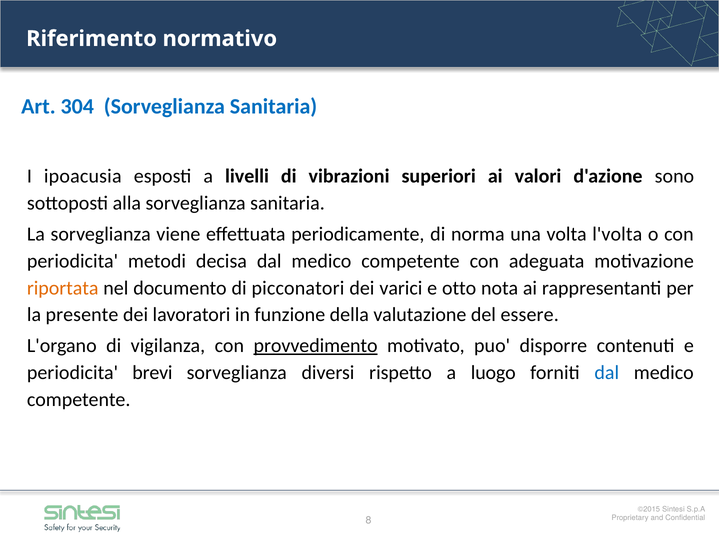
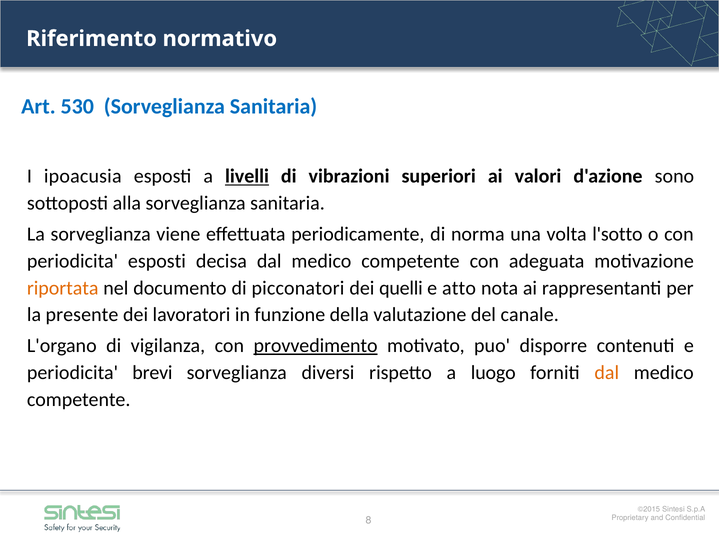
304: 304 -> 530 (77, 107)
livelli underline: none -> present (247, 176)
l'volta: l'volta -> l'sotto (617, 234)
periodicita metodi: metodi -> esposti (157, 261)
varici: varici -> quelli (401, 288)
otto: otto -> atto (459, 288)
essere: essere -> canale (530, 315)
dal colour: blue -> orange (607, 373)
